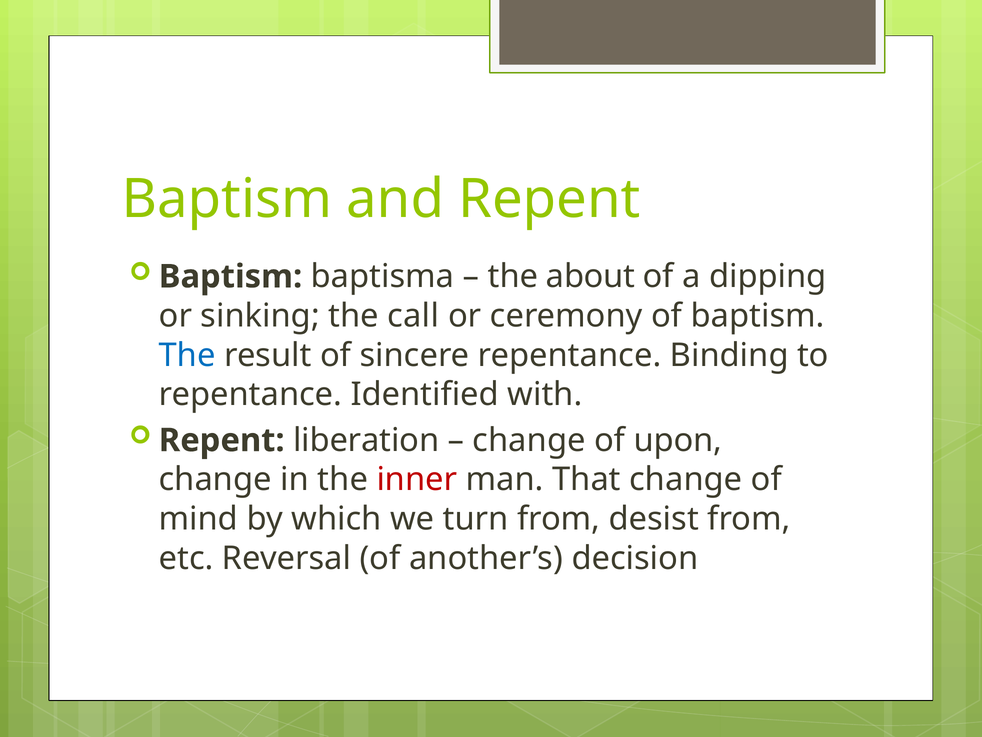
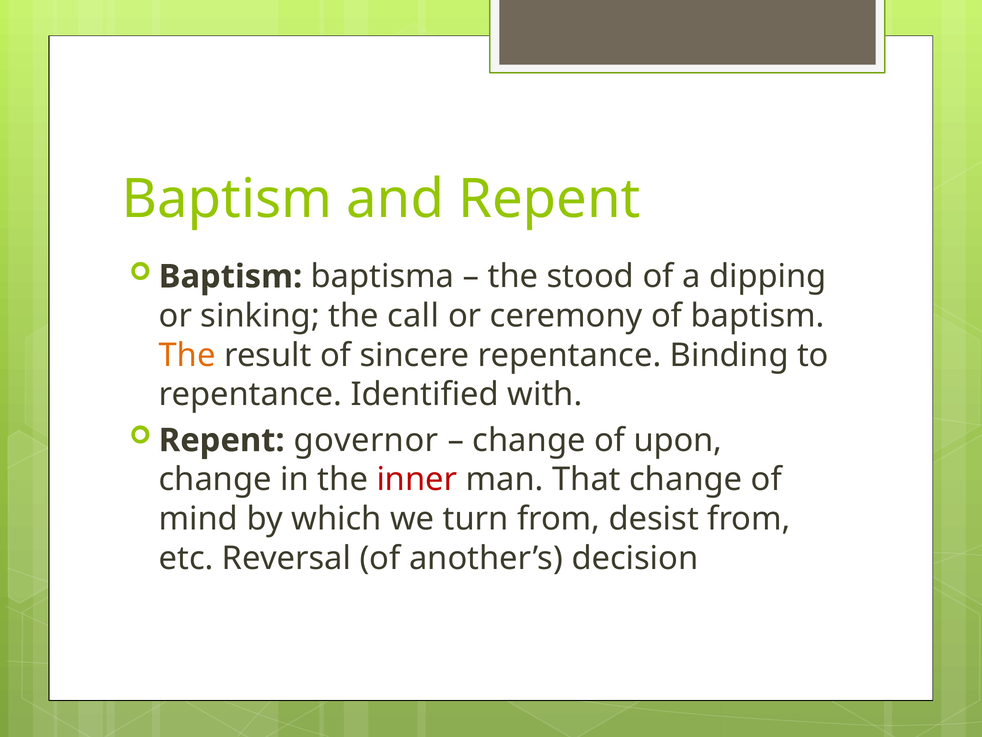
about: about -> stood (590, 276)
The colour: blue -> orange (187, 355)
liberation: liberation -> governor (366, 440)
